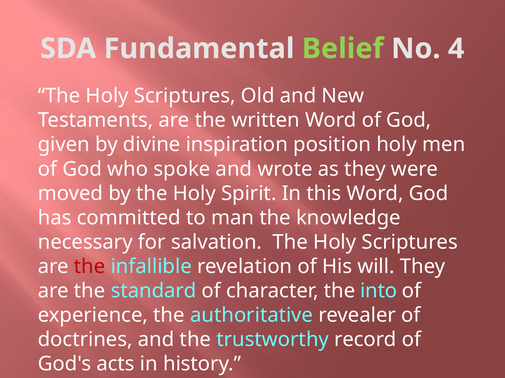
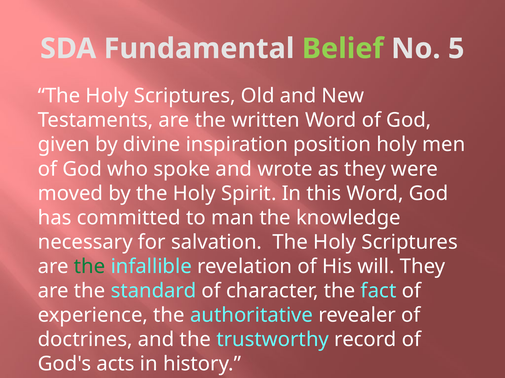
4: 4 -> 5 (456, 49)
the colour: red -> green (90, 267)
into: into -> fact (379, 291)
